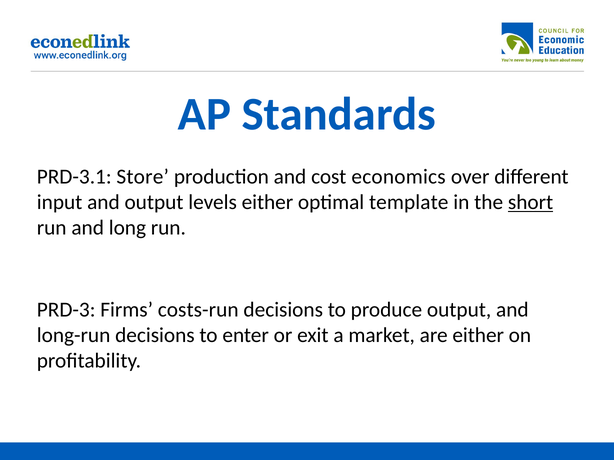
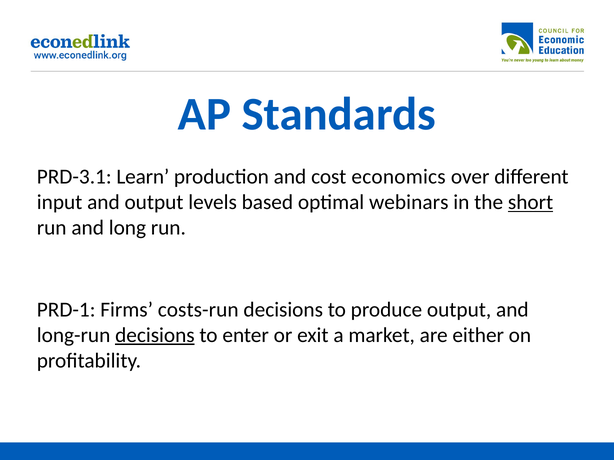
Store: Store -> Learn (143, 177)
levels either: either -> based (267, 203)
template: template -> webinars (409, 203)
PRD-3: PRD-3 -> PRD-1 (66, 310)
decisions underline: none -> present (155, 336)
